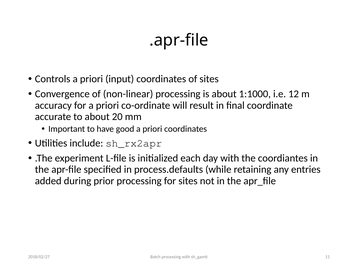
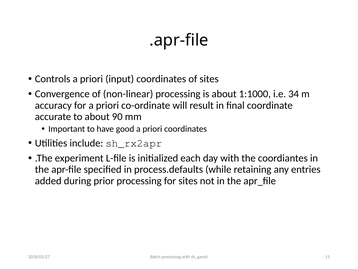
12: 12 -> 34 (294, 94)
20: 20 -> 90 (117, 116)
